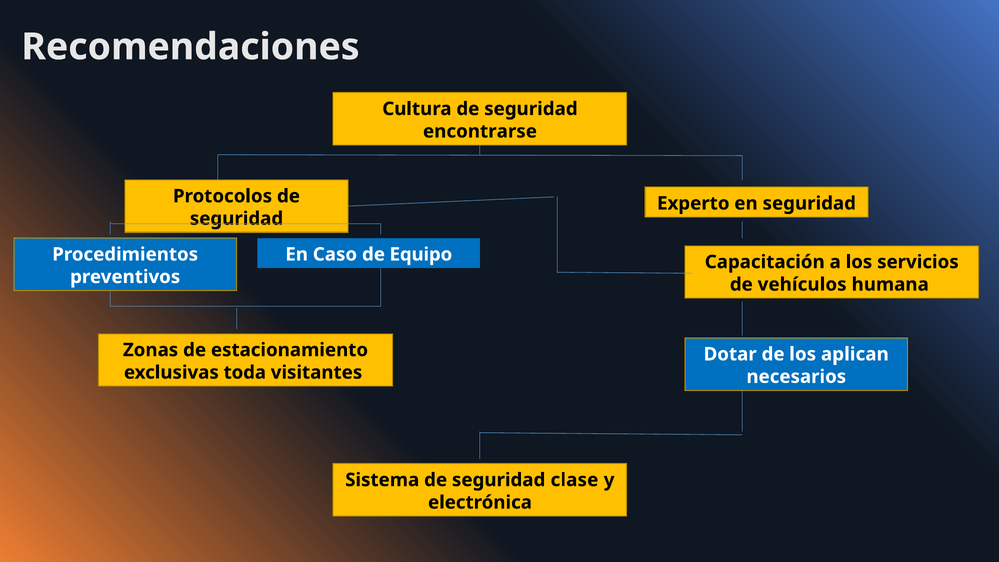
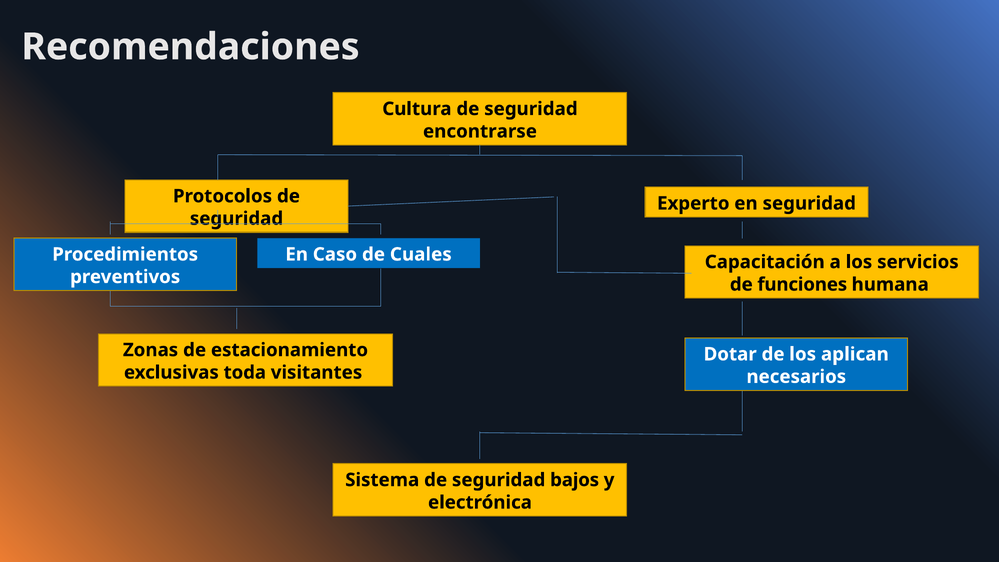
Equipo: Equipo -> Cuales (421, 254)
vehículos: vehículos -> funciones (802, 284)
clase: clase -> bajos (575, 480)
